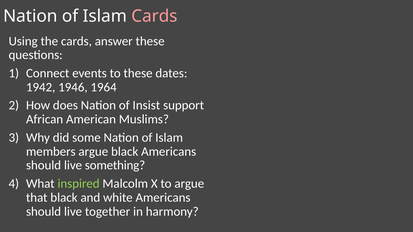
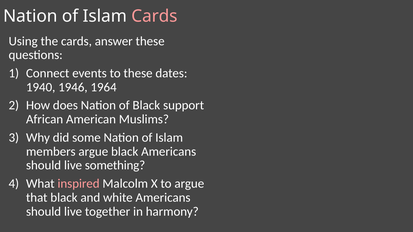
1942: 1942 -> 1940 (41, 87)
of Insist: Insist -> Black (146, 106)
inspired colour: light green -> pink (79, 184)
